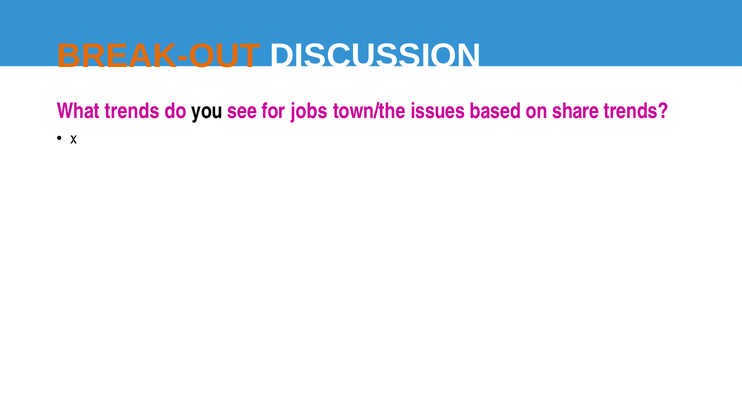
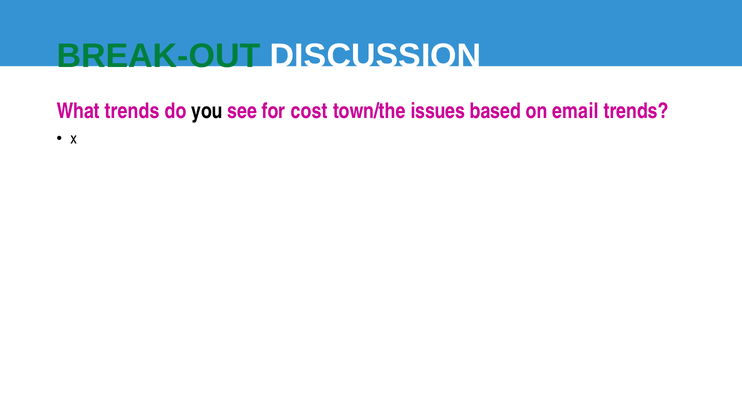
BREAK-OUT colour: orange -> green (159, 56)
jobs: jobs -> cost (309, 111)
share: share -> email (575, 111)
